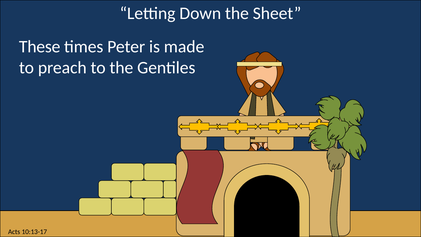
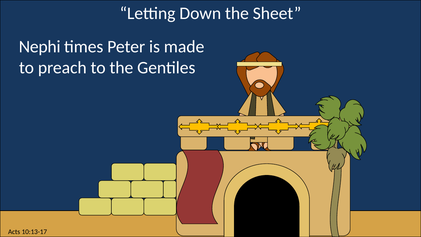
These: These -> Nephi (40, 47)
